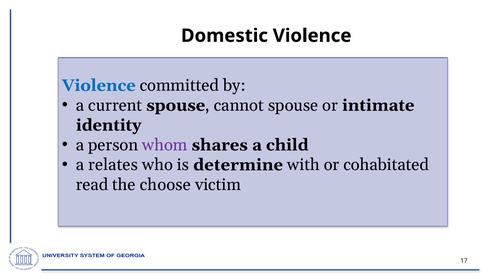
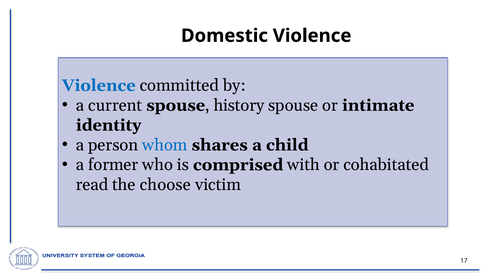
cannot: cannot -> history (239, 105)
whom colour: purple -> blue (165, 145)
relates: relates -> former (113, 165)
determine: determine -> comprised (238, 165)
